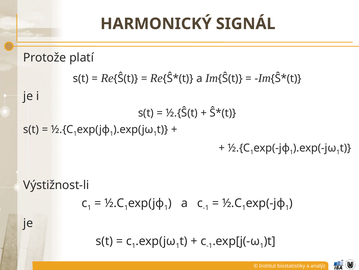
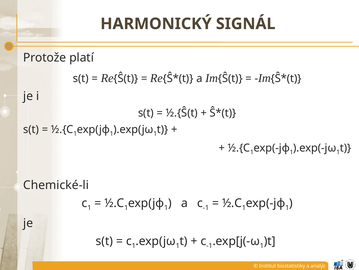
Výstižnost-li: Výstižnost-li -> Chemické-li (56, 185)
